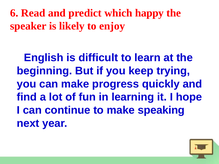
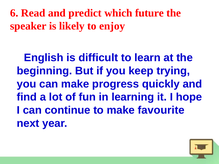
happy: happy -> future (149, 13)
speaking: speaking -> favourite (161, 110)
